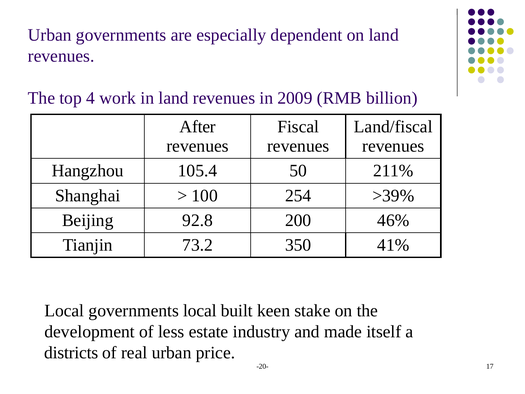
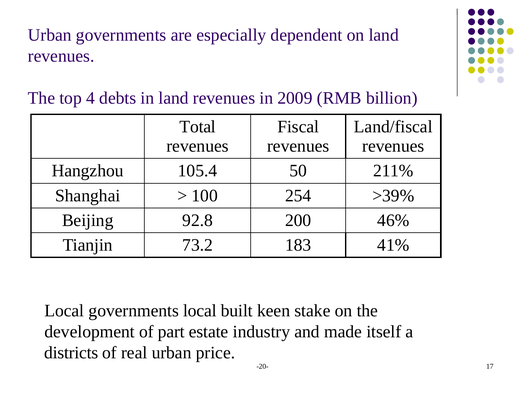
work: work -> debts (118, 98)
After: After -> Total (198, 127)
350: 350 -> 183 (298, 245)
less: less -> part (171, 331)
